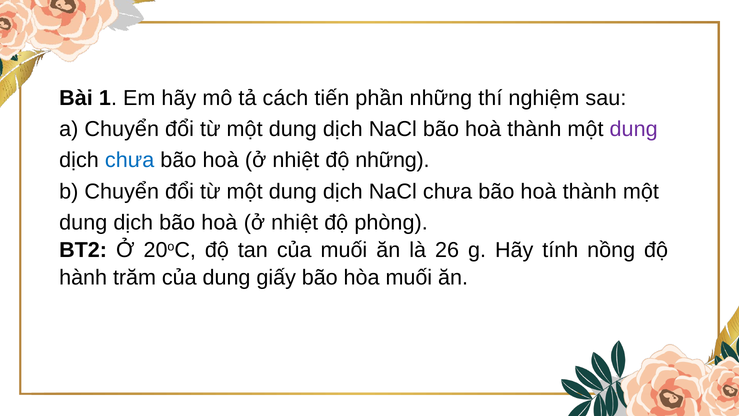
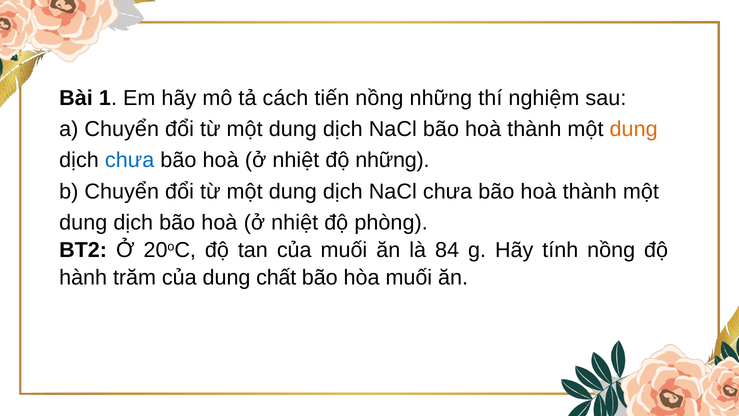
tiến phần: phần -> nồng (379, 98)
dung colour: purple -> orange (634, 129)
26: 26 -> 84 (447, 250)
giấy: giấy -> chất (276, 278)
